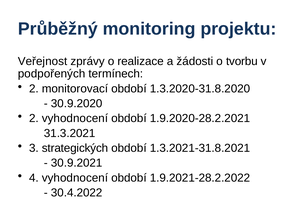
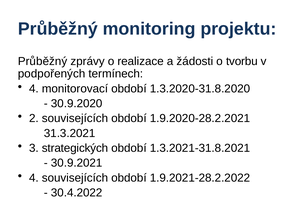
Veřejnost: Veřejnost -> Průběžný (43, 61)
2: 2 -> 4 (34, 89)
2 vyhodnocení: vyhodnocení -> souvisejících (75, 119)
4 vyhodnocení: vyhodnocení -> souvisejících (75, 178)
